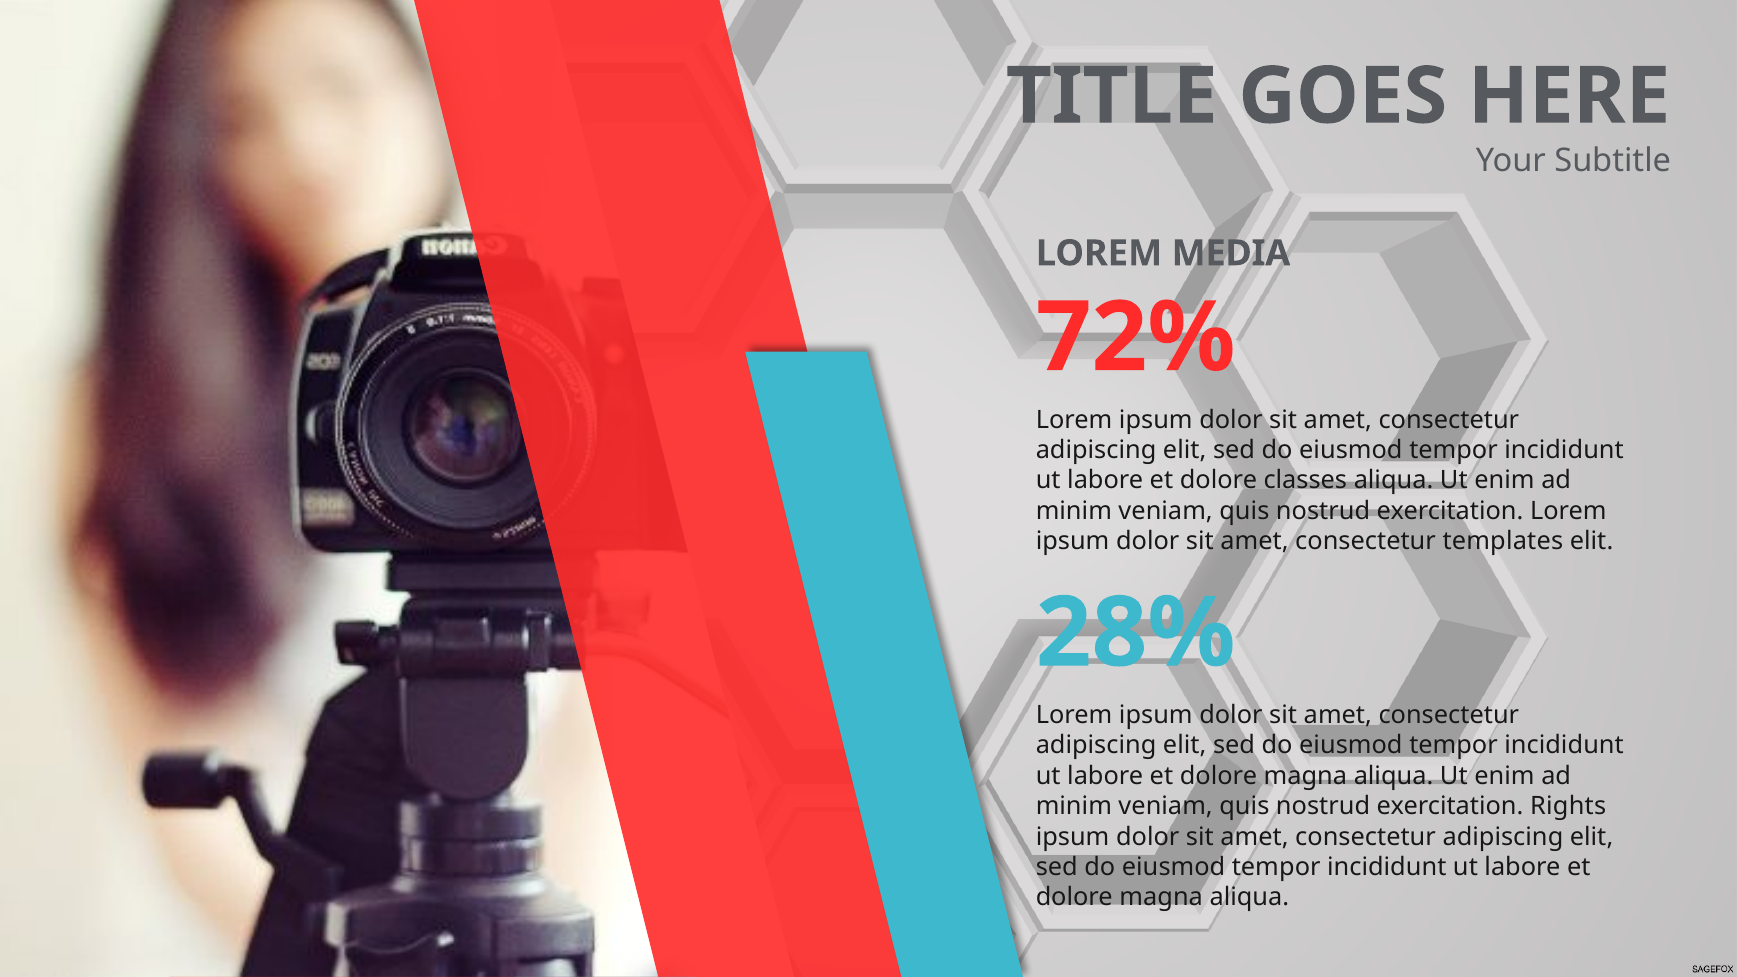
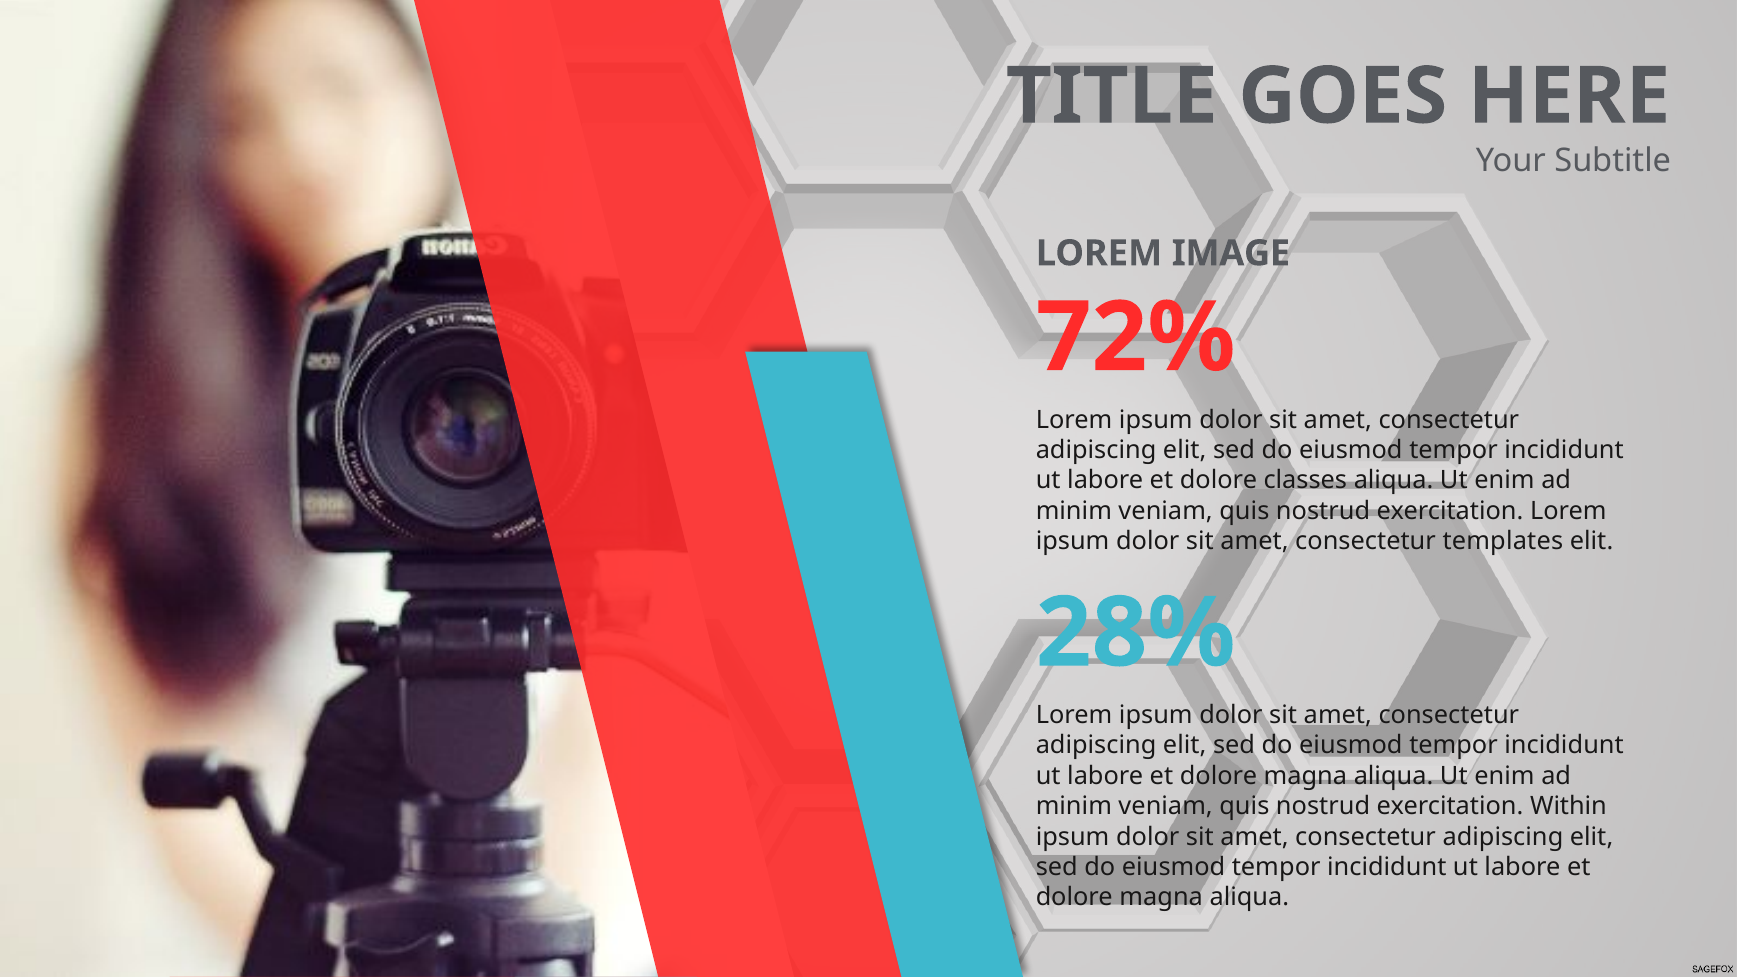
MEDIA: MEDIA -> IMAGE (1231, 253)
Rights: Rights -> Within (1568, 806)
